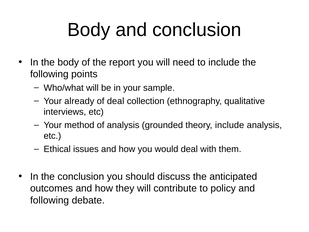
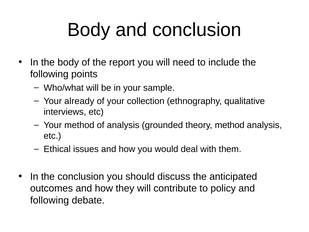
of deal: deal -> your (116, 101)
theory include: include -> method (230, 125)
